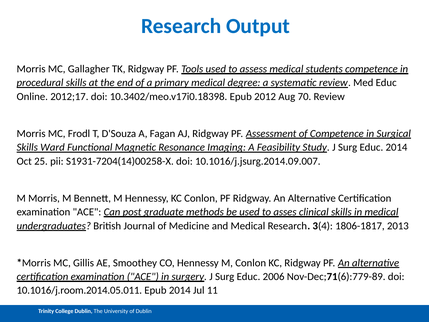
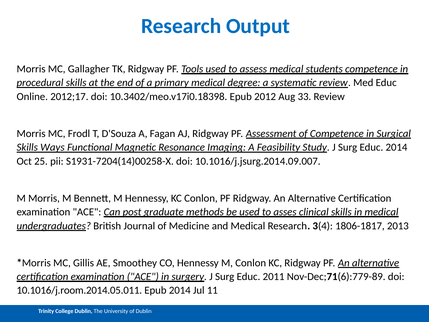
70: 70 -> 33 (304, 96)
Ward: Ward -> Ways (52, 147)
2006: 2006 -> 2011 (274, 276)
